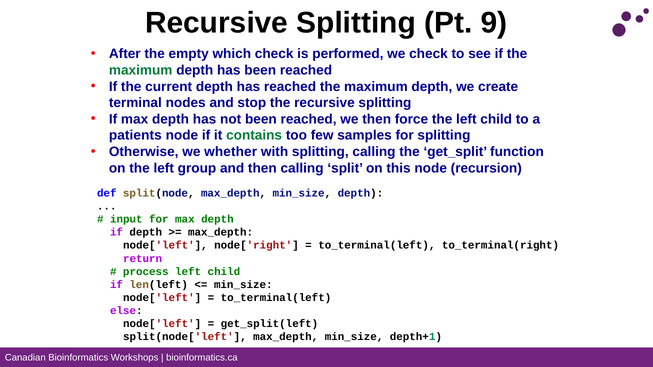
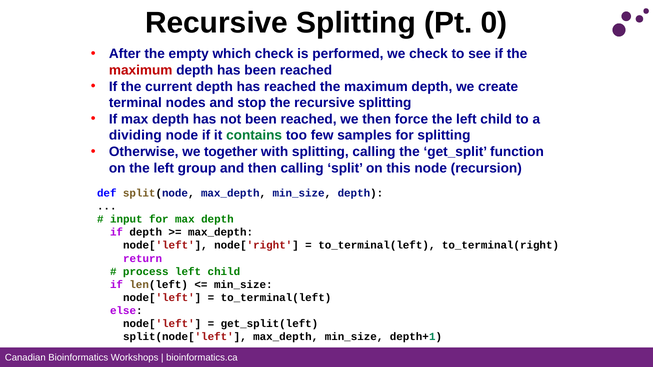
9: 9 -> 0 (494, 23)
maximum colour: green -> red (141, 70)
patients: patients -> dividing (135, 136)
whether: whether -> together (231, 152)
